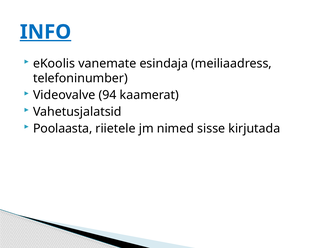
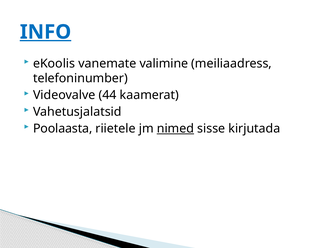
esindaja: esindaja -> valimine (164, 64)
94: 94 -> 44 (108, 95)
nimed underline: none -> present (175, 129)
